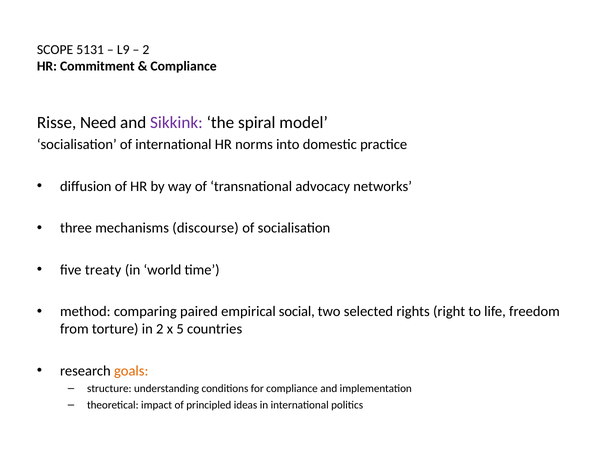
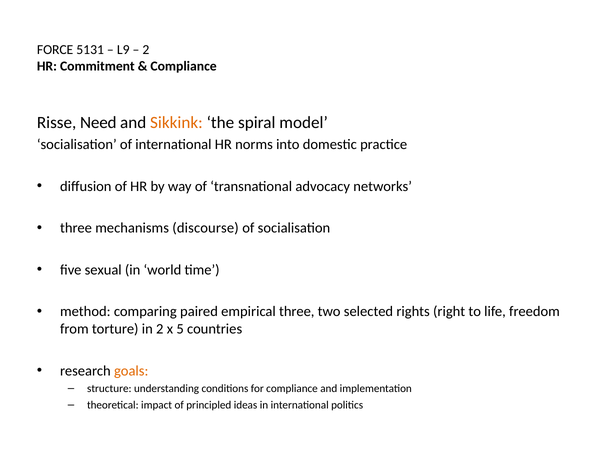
SCOPE: SCOPE -> FORCE (55, 50)
Sikkink colour: purple -> orange (176, 122)
treaty: treaty -> sexual (103, 270)
empirical social: social -> three (297, 312)
